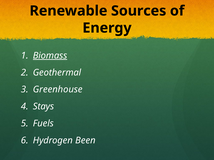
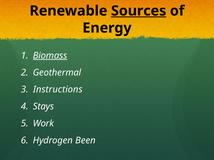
Sources underline: none -> present (139, 11)
Greenhouse: Greenhouse -> Instructions (58, 90)
Fuels: Fuels -> Work (43, 124)
